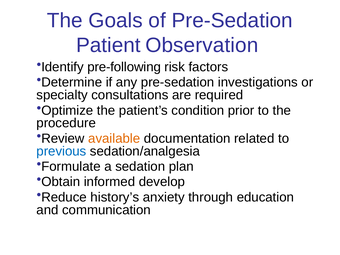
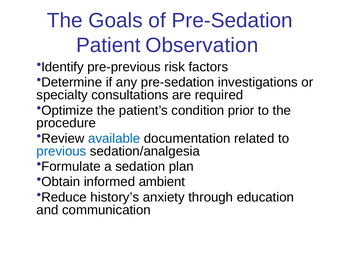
pre-following: pre-following -> pre-previous (124, 67)
available colour: orange -> blue (114, 138)
develop: develop -> ambient (162, 182)
